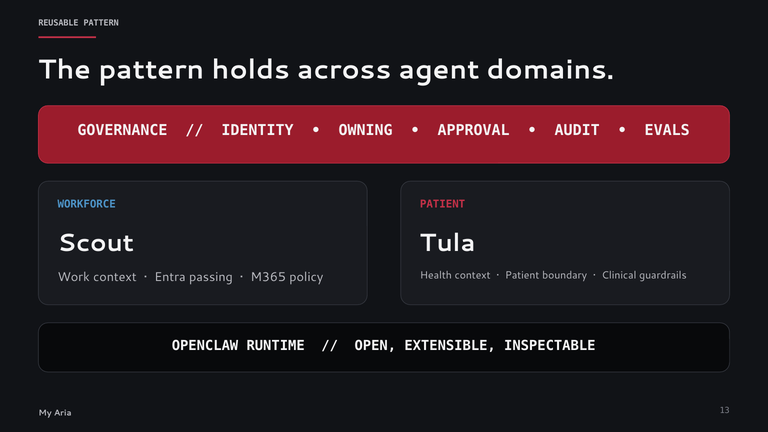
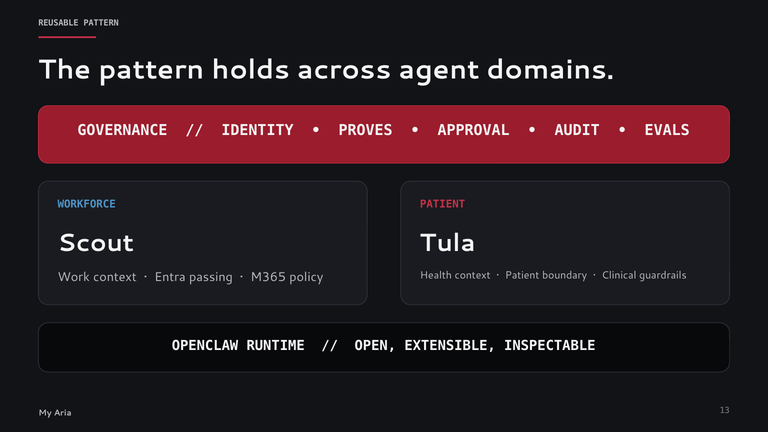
OWNING: OWNING -> PROVES (366, 130)
